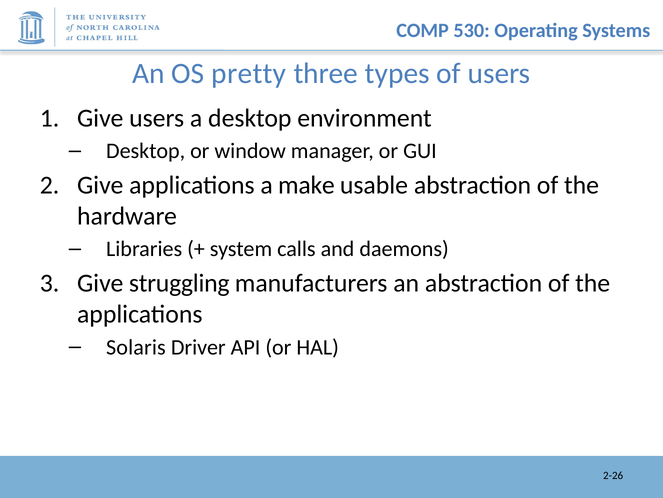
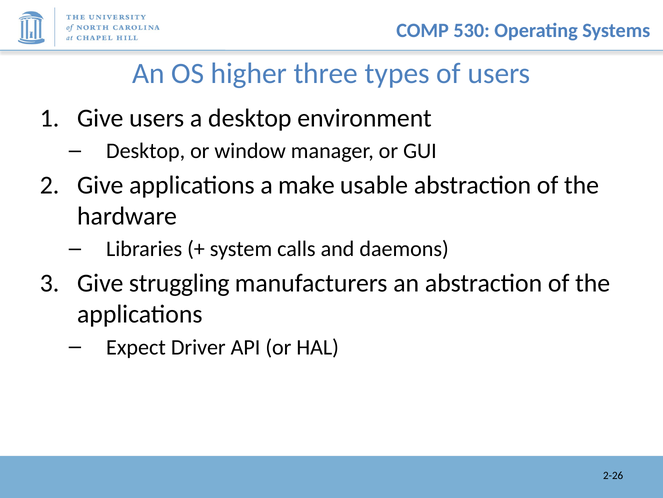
pretty: pretty -> higher (249, 73)
Solaris: Solaris -> Expect (136, 347)
